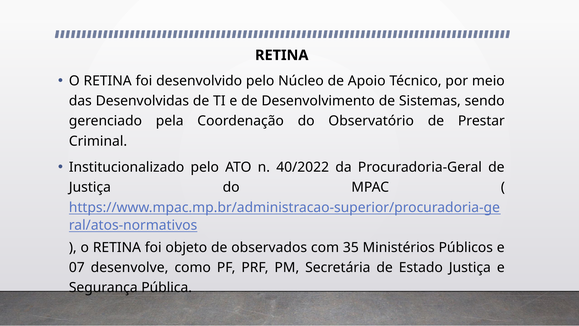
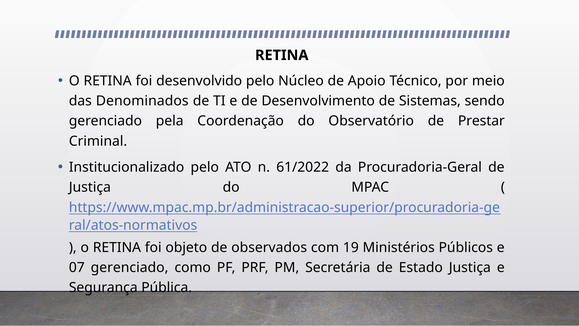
Desenvolvidas: Desenvolvidas -> Denominados (142, 101)
40/2022: 40/2022 -> 61/2022 (303, 167)
35: 35 -> 19 (351, 247)
07 desenvolve: desenvolve -> gerenciado (130, 267)
